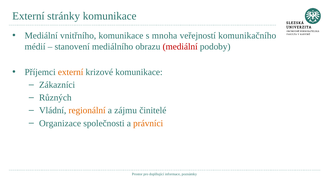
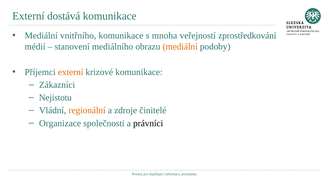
stránky: stránky -> dostává (64, 16)
komunikačního: komunikačního -> zprostředkování (247, 36)
mediální colour: red -> orange (180, 47)
Různých: Různých -> Nejistotu (55, 98)
zájmu: zájmu -> zdroje (126, 110)
právníci colour: orange -> black (148, 123)
